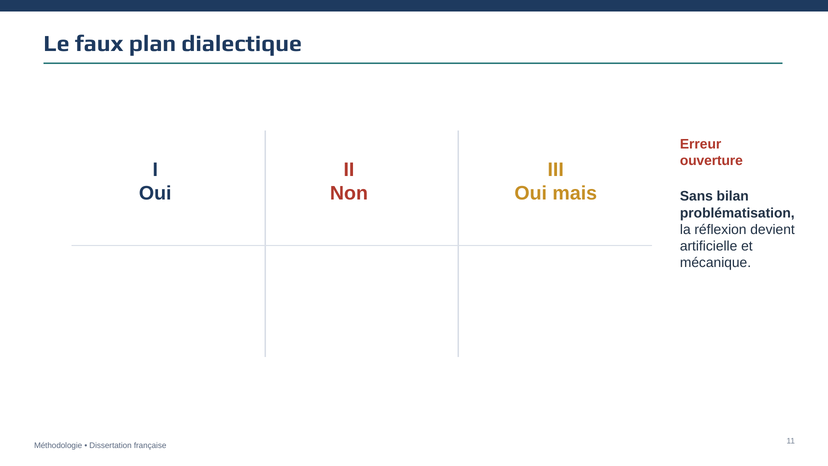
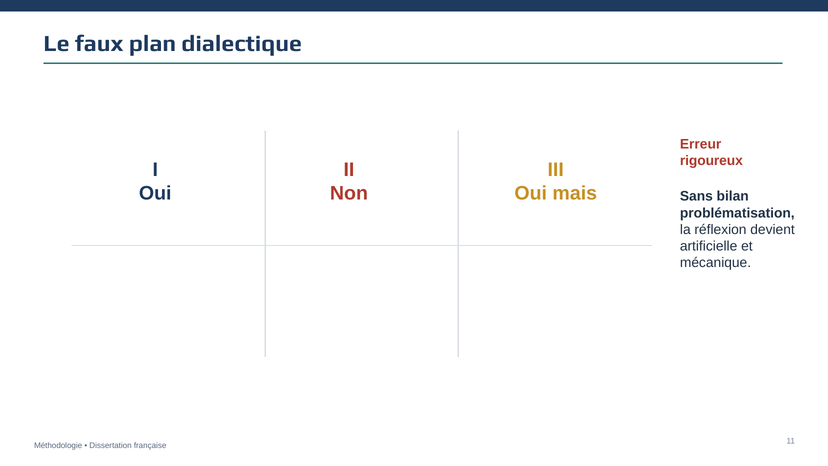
ouverture: ouverture -> rigoureux (711, 161)
